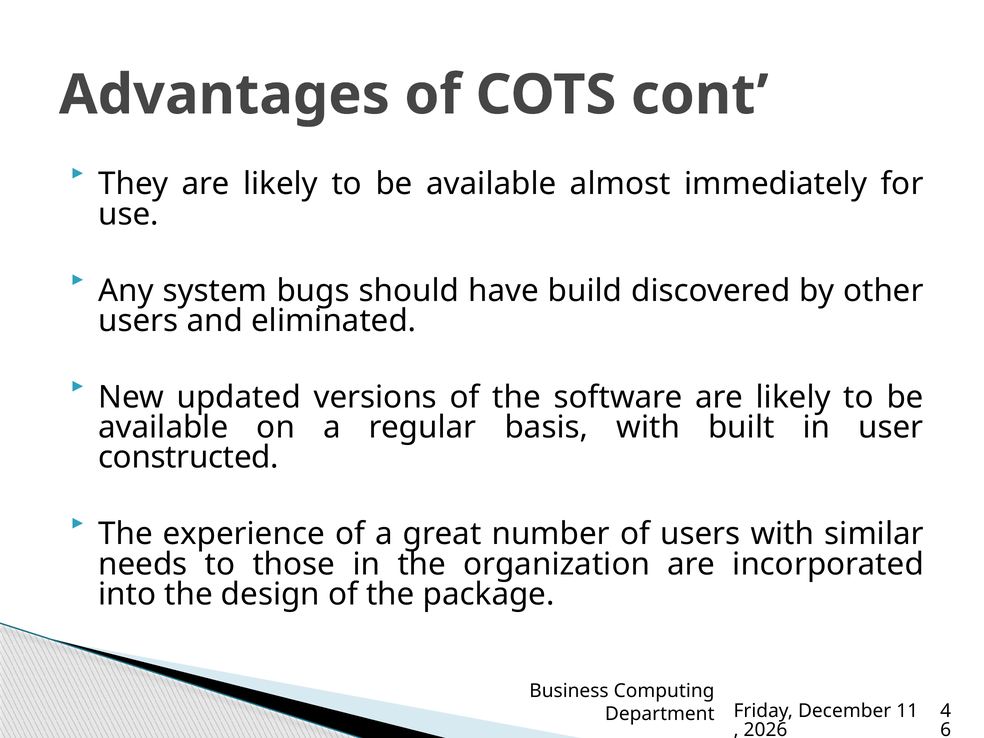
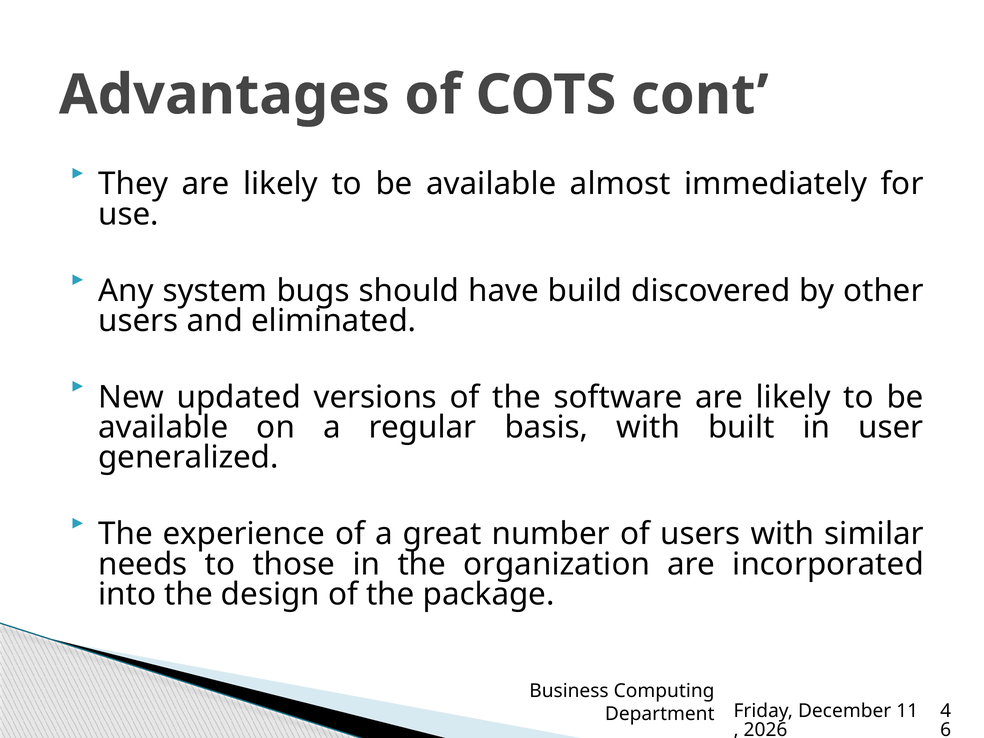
constructed: constructed -> generalized (188, 458)
